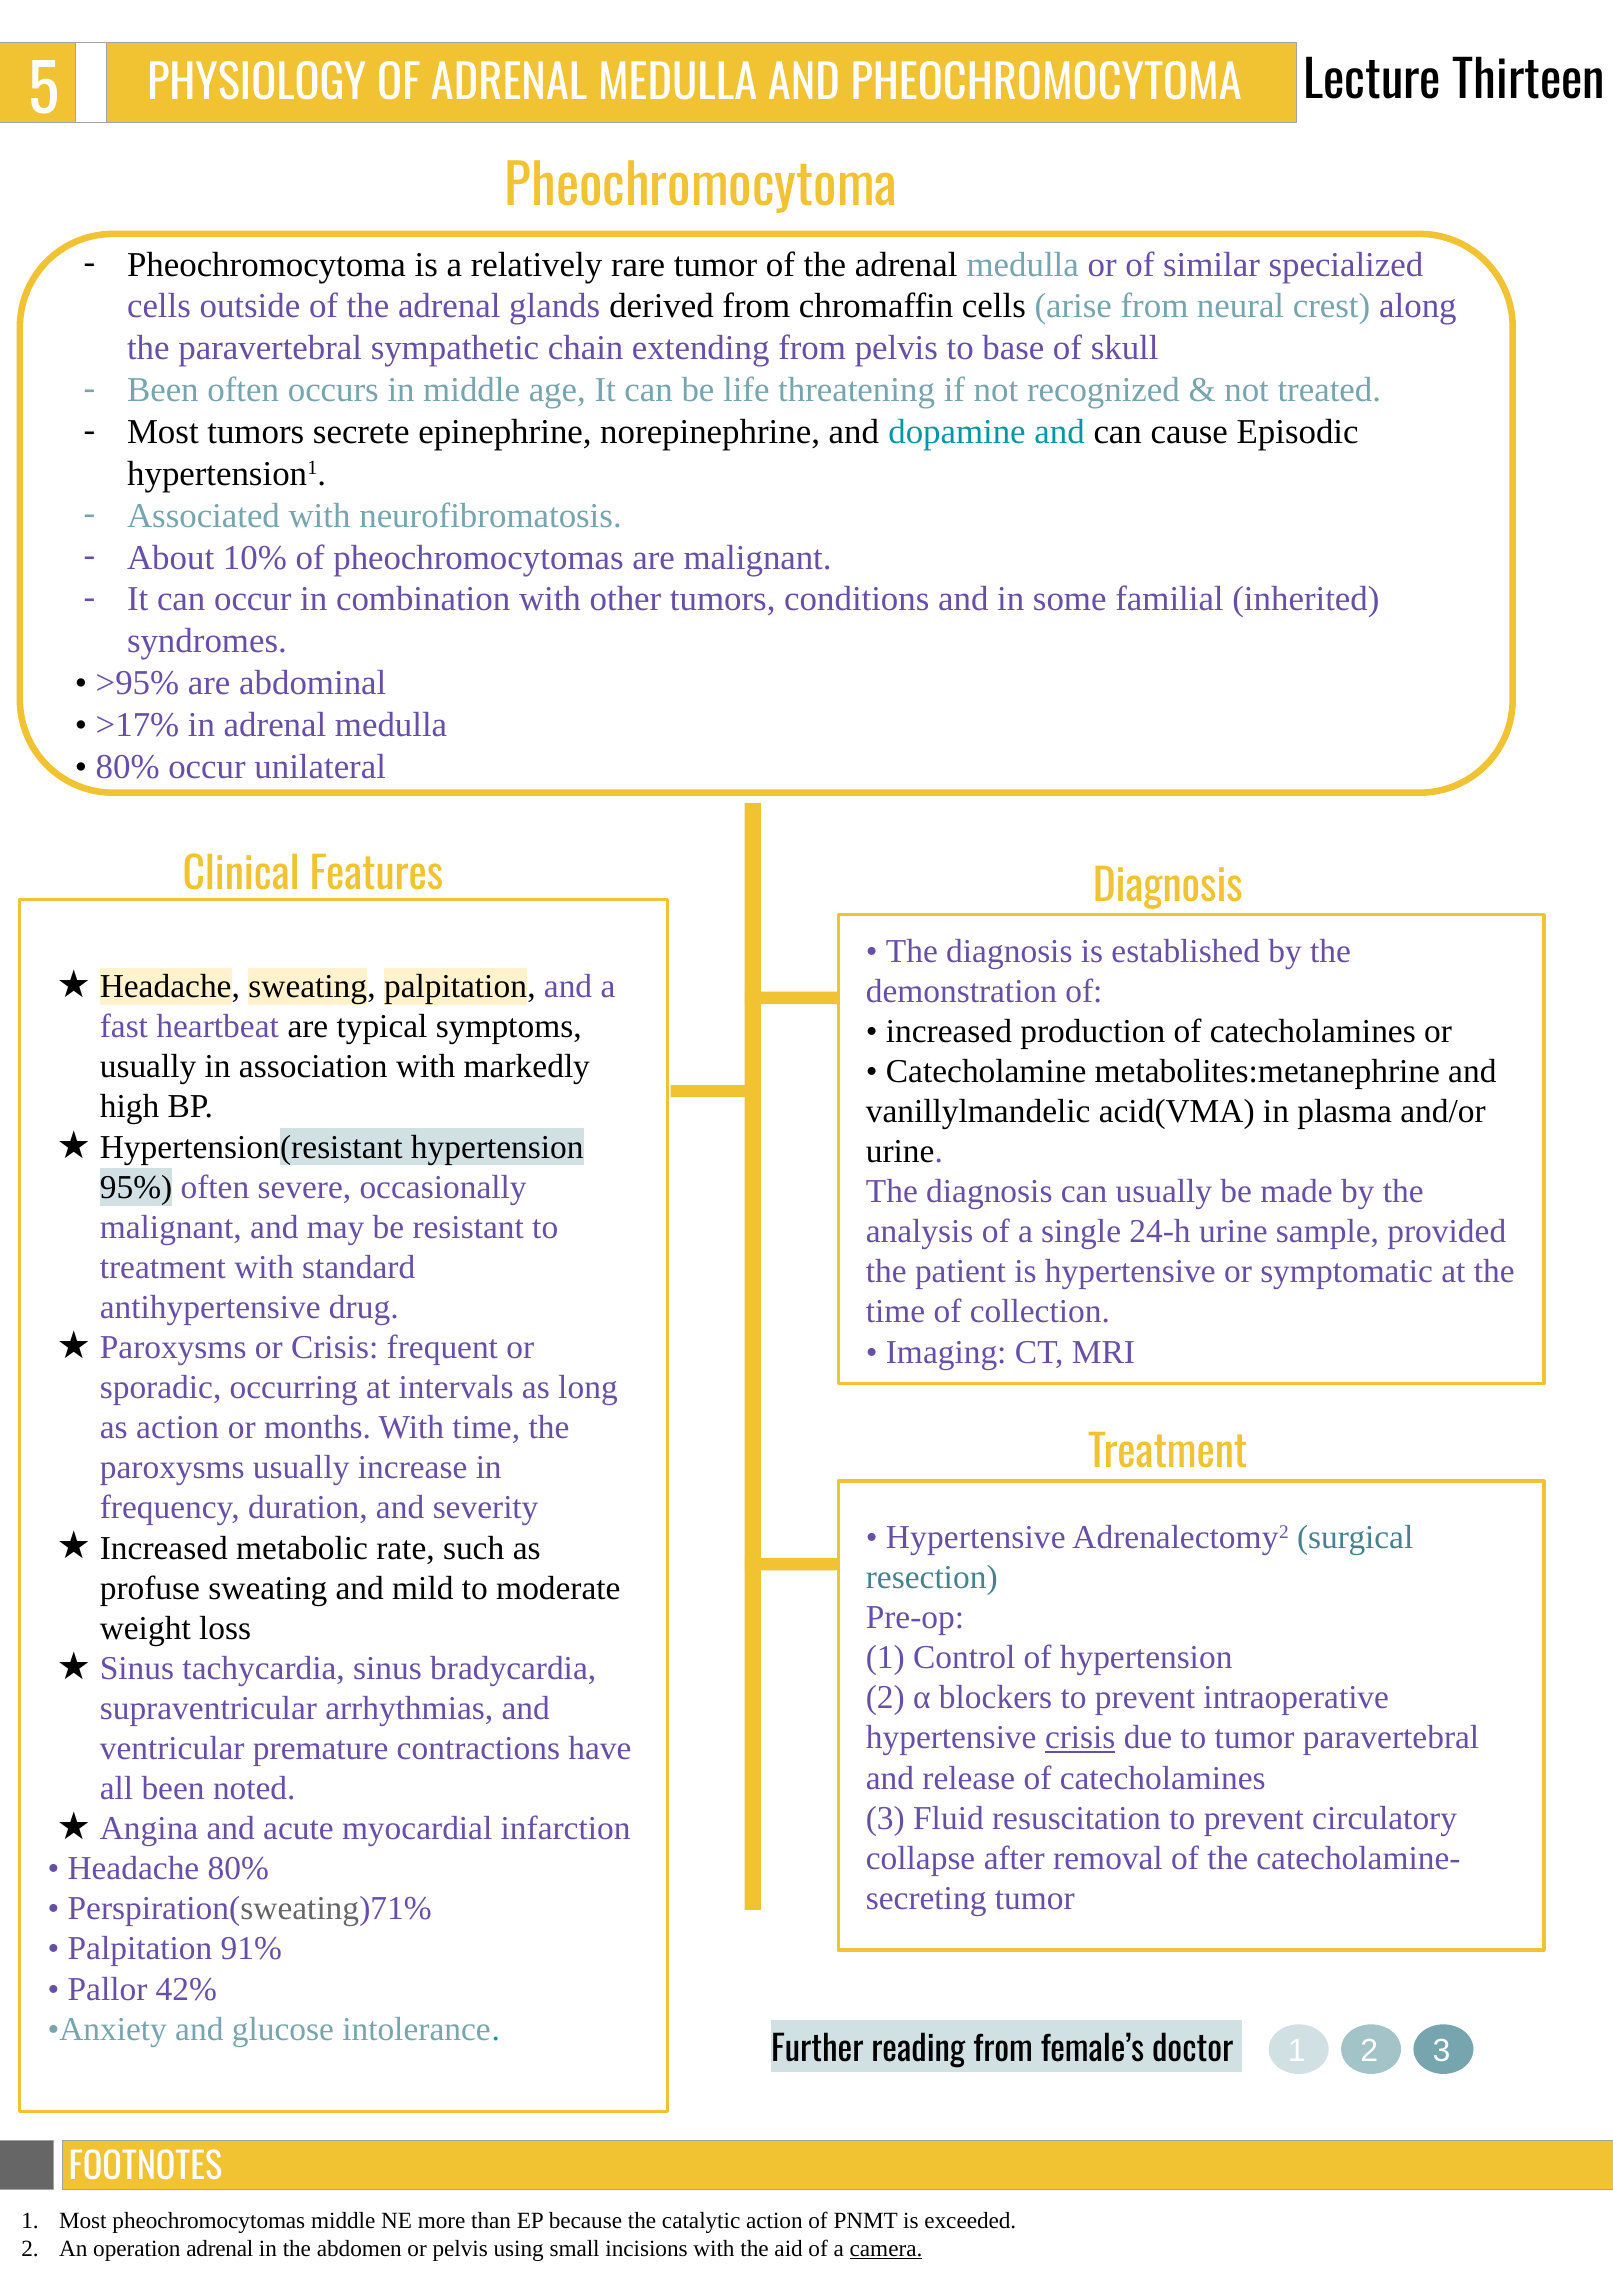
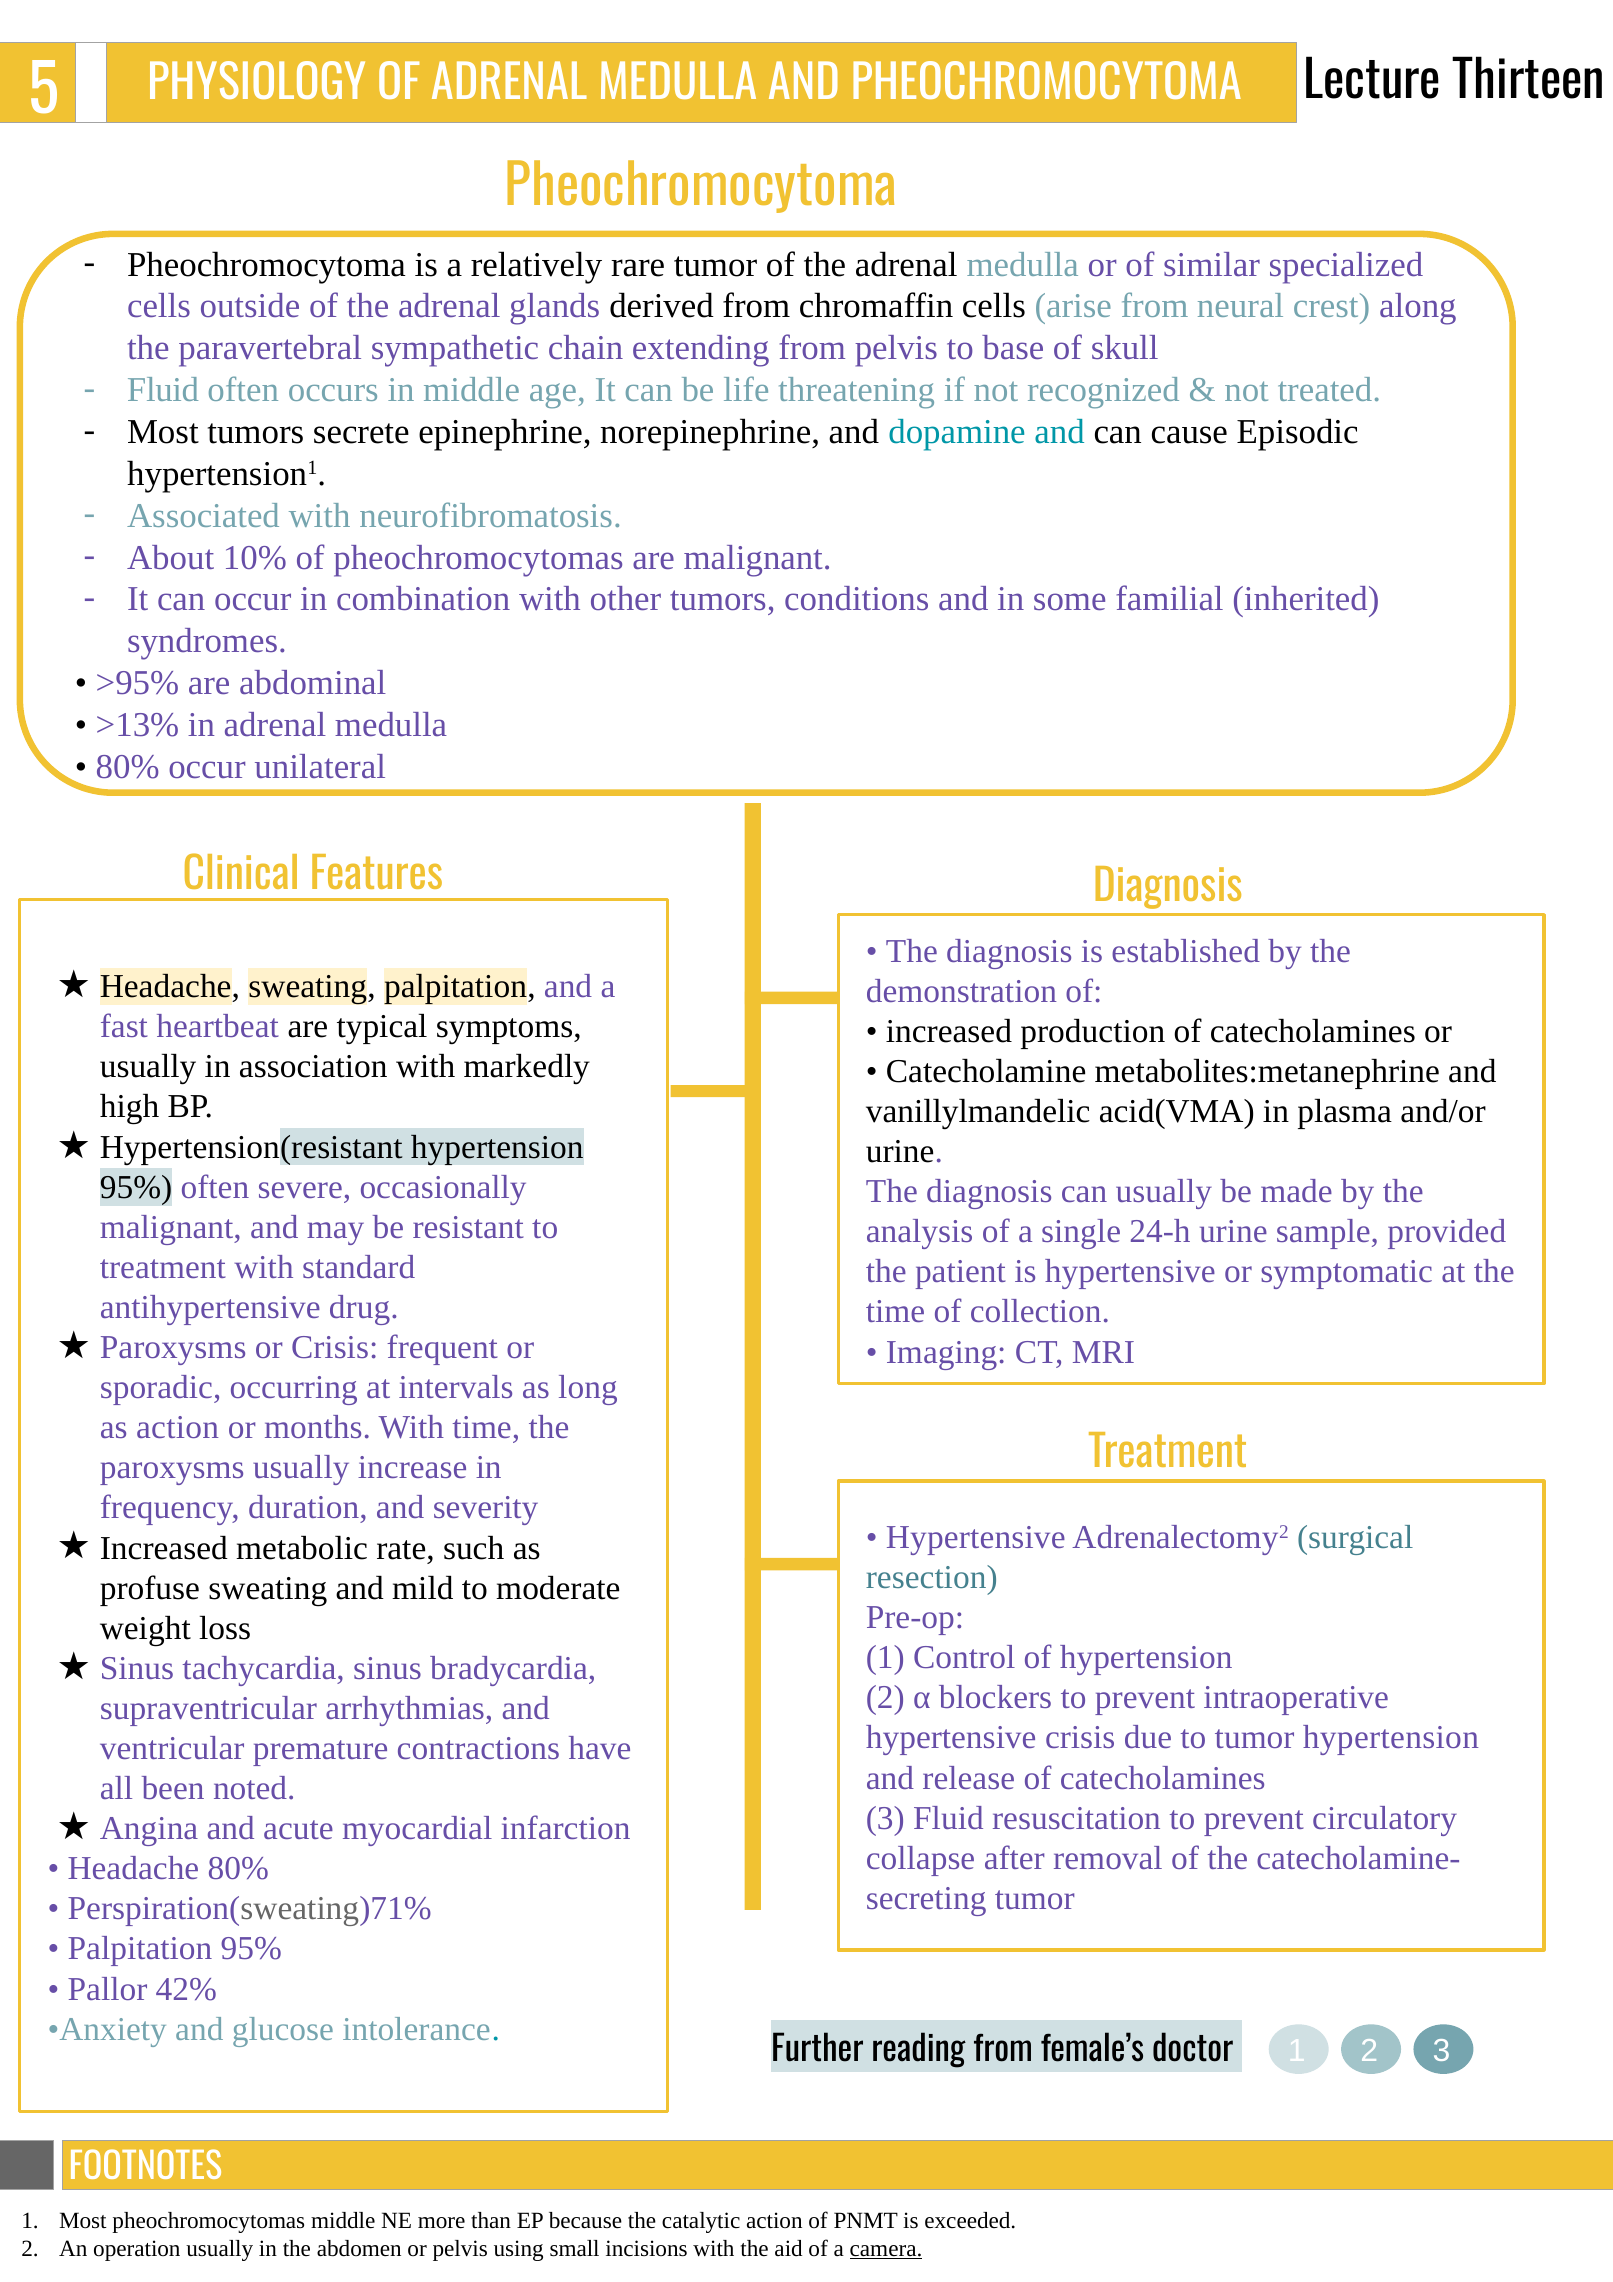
Been: Been -> Fluid (163, 390)
>17%: >17% -> >13% (137, 725)
crisis underline: present -> none (1080, 1737)
tumor paravertebral: paravertebral -> hypertension (1391, 1737)
Palpitation 91%: 91% -> 95% (251, 1948)
operation adrenal: adrenal -> usually (220, 2247)
